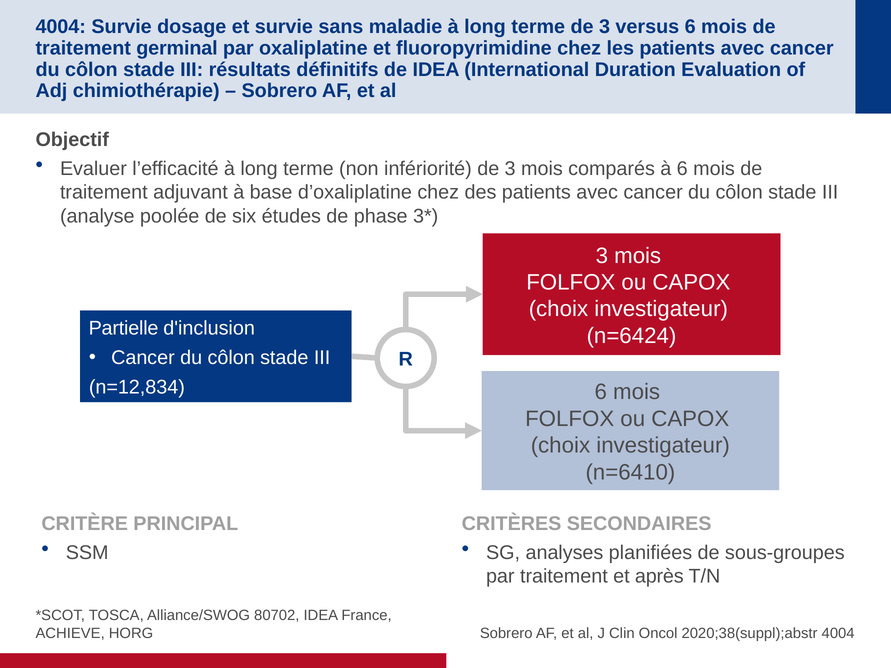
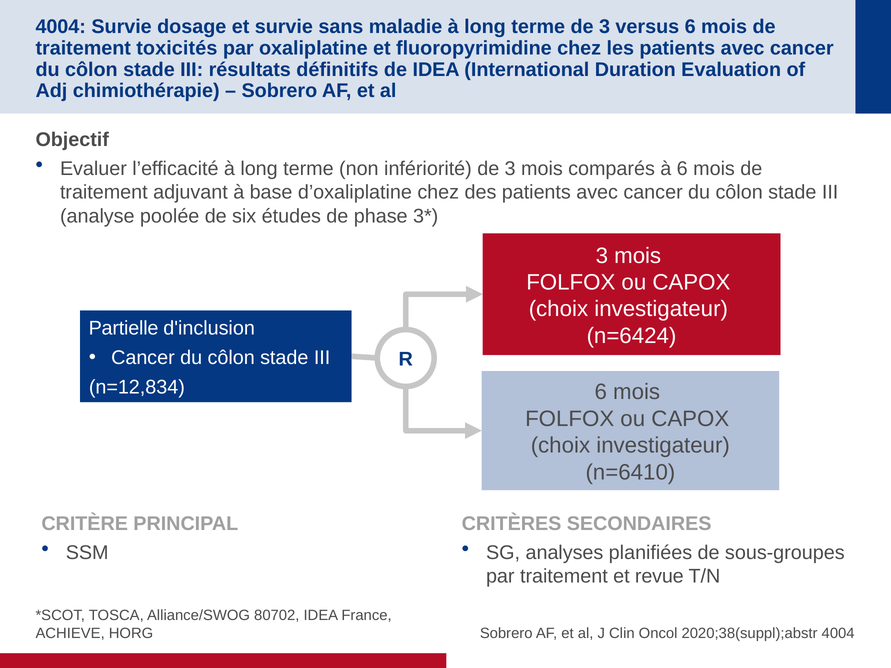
germinal: germinal -> toxicités (177, 48)
après: après -> revue (659, 576)
